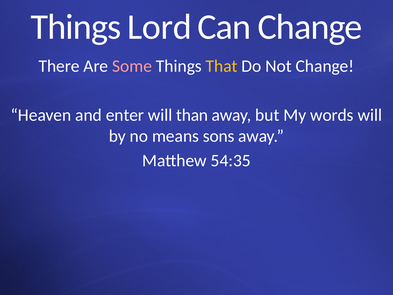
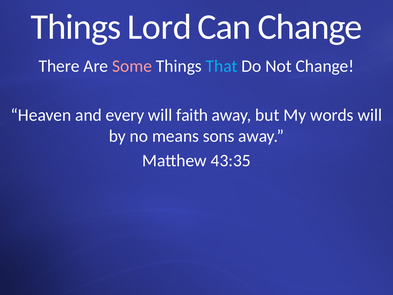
That colour: yellow -> light blue (222, 66)
enter: enter -> every (125, 115)
than: than -> faith (192, 115)
54:35: 54:35 -> 43:35 (231, 160)
